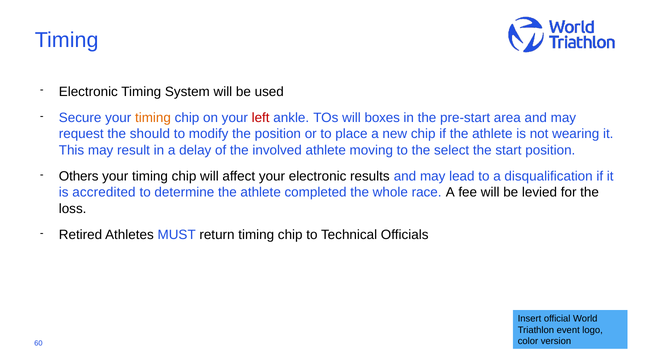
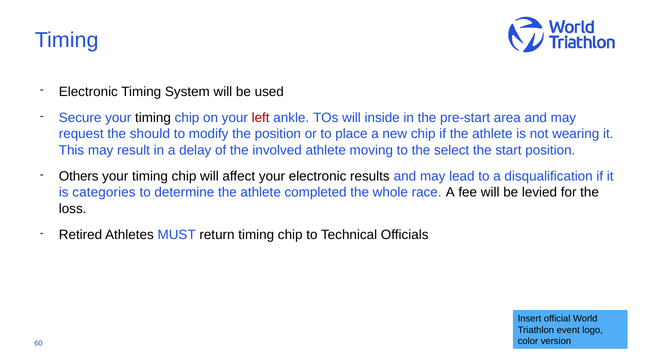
timing colour: orange -> black (153, 118)
boxes: boxes -> inside (382, 118)
accredited: accredited -> categories (104, 192)
